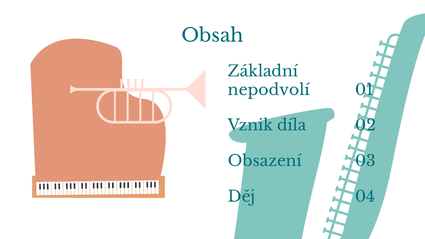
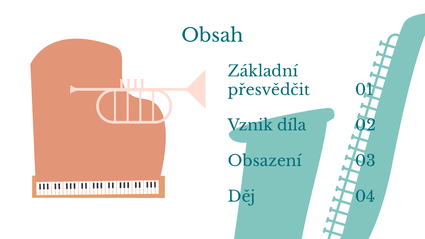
nepodvolí: nepodvolí -> přesvědčit (269, 90)
